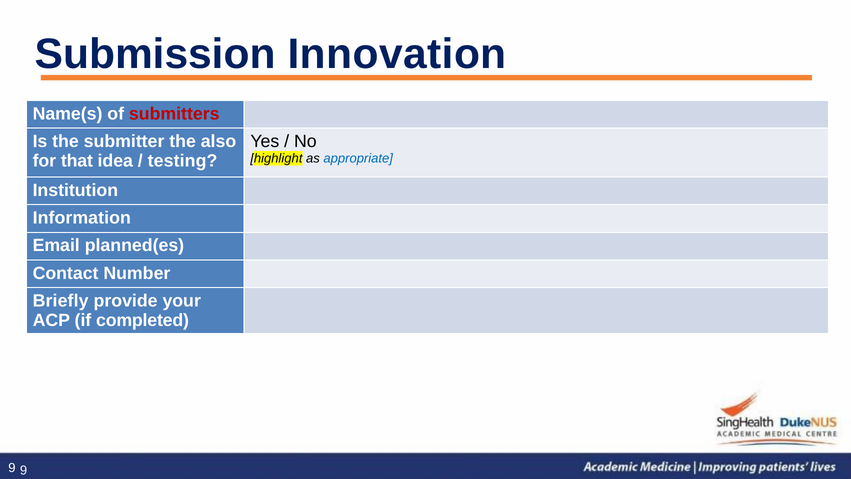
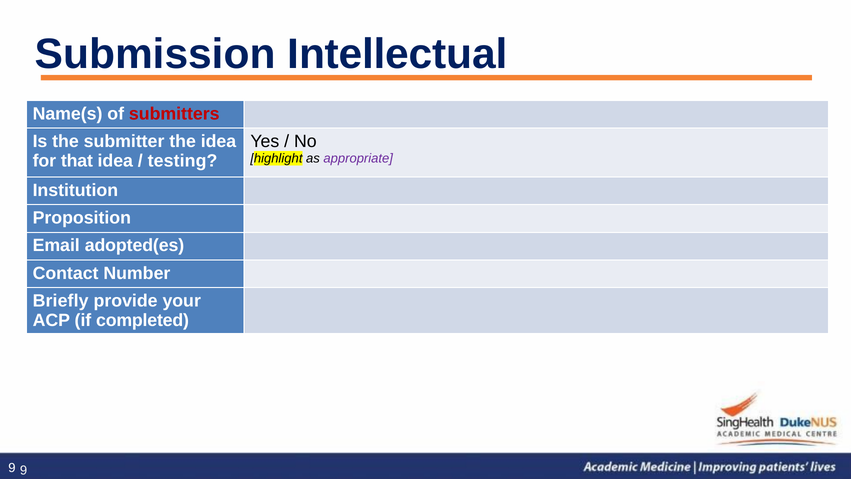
Innovation: Innovation -> Intellectual (397, 54)
the also: also -> idea (218, 141)
appropriate colour: blue -> purple (358, 158)
Information: Information -> Proposition (82, 218)
planned(es: planned(es -> adopted(es (134, 245)
